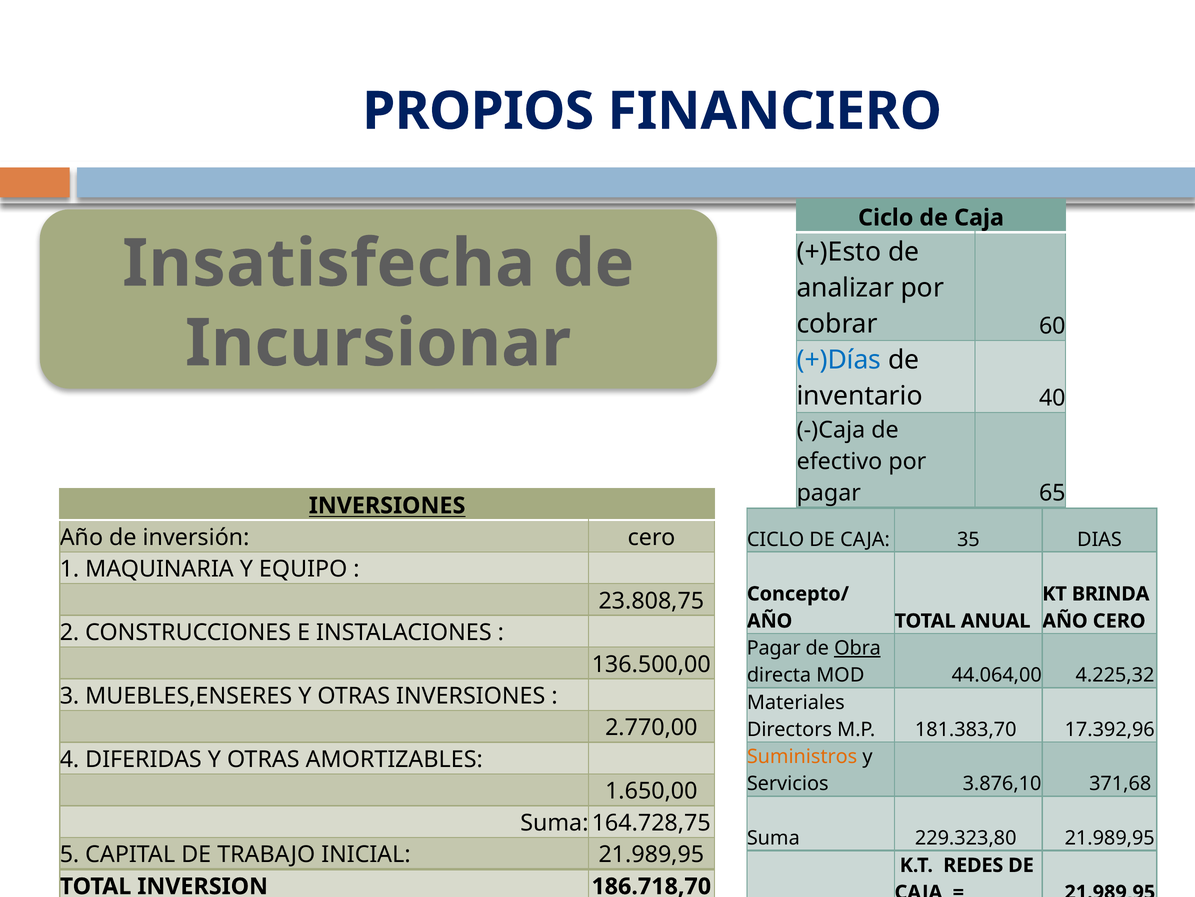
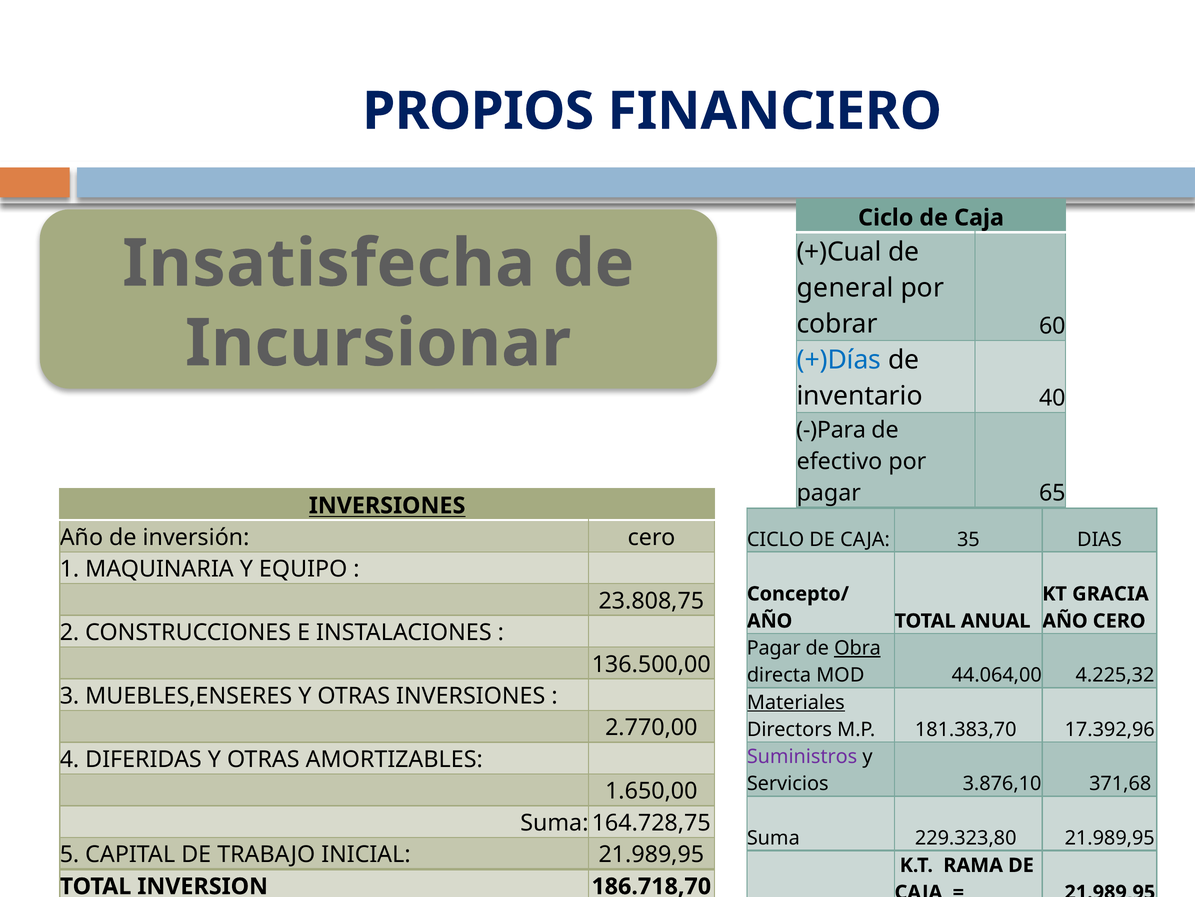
+)Esto: +)Esto -> +)Cual (839, 252)
analizar: analizar -> general (845, 288)
-)Caja: -)Caja -> -)Para (831, 430)
BRINDA: BRINDA -> GRACIA (1110, 593)
Materiales underline: none -> present (796, 702)
Suministros colour: orange -> purple (802, 756)
REDES: REDES -> RAMA (973, 865)
